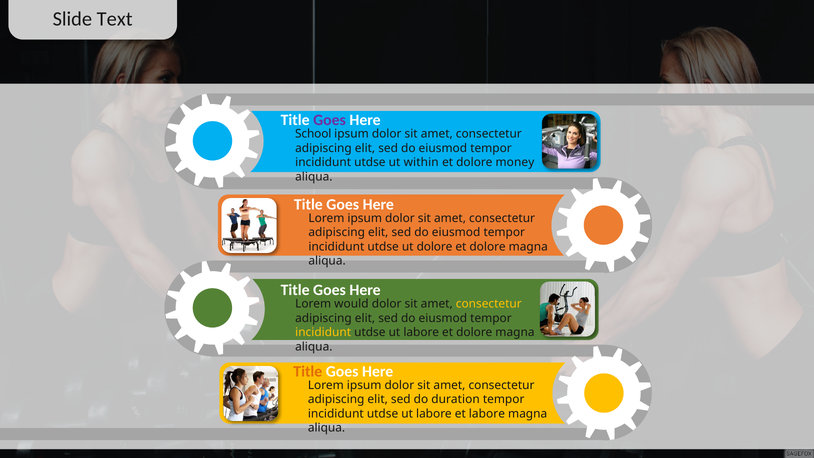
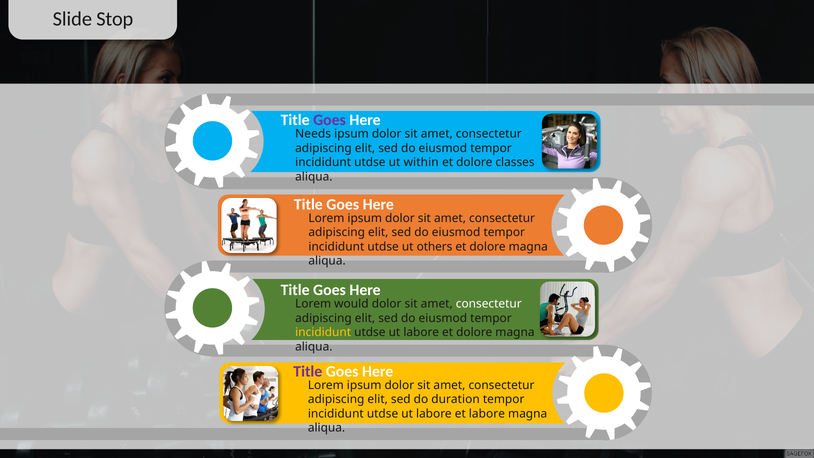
Text: Text -> Stop (115, 19)
School: School -> Needs (313, 134)
money: money -> classes (515, 162)
ut dolore: dolore -> others (434, 247)
consectetur colour: yellow -> white (489, 304)
Title colour: orange -> purple (308, 371)
